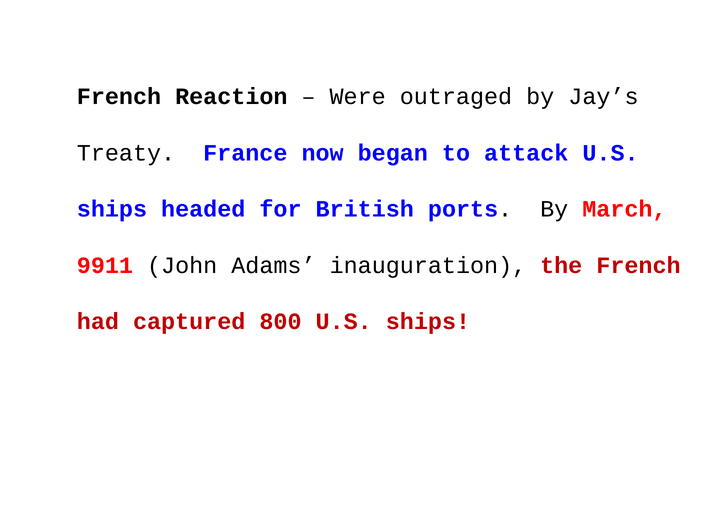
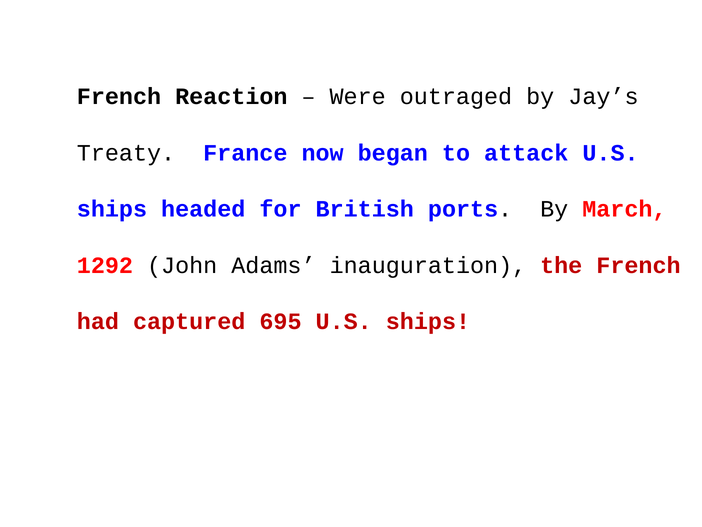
9911: 9911 -> 1292 (105, 265)
800: 800 -> 695 (280, 321)
